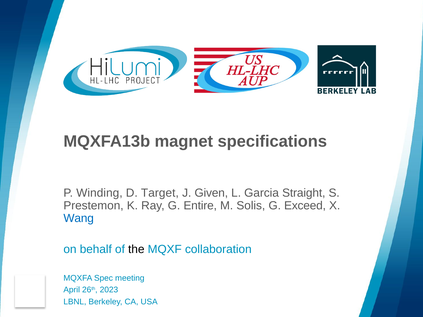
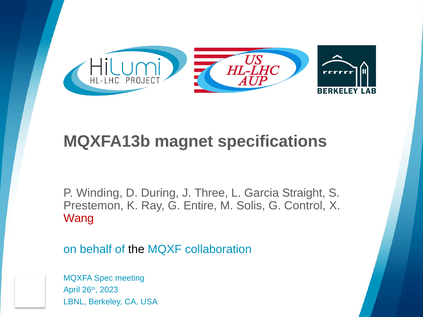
Target: Target -> During (160, 193)
Given: Given -> Three (211, 193)
Exceed: Exceed -> Control (305, 206)
Wang colour: blue -> red (79, 219)
